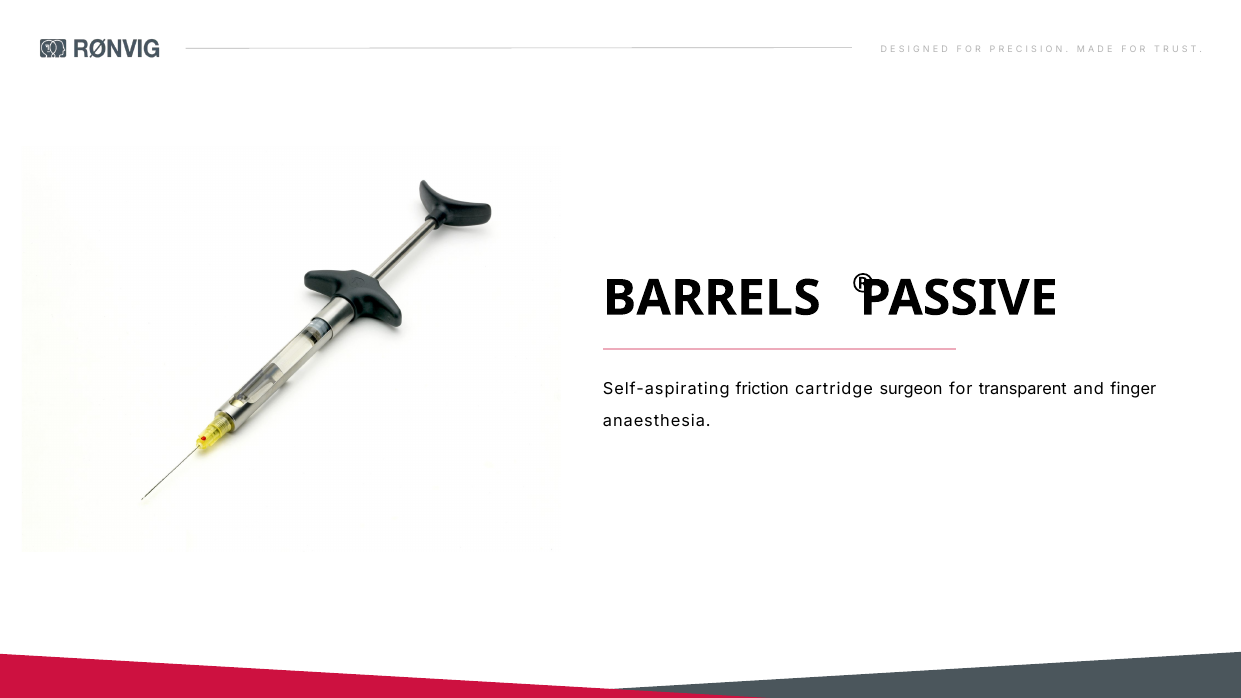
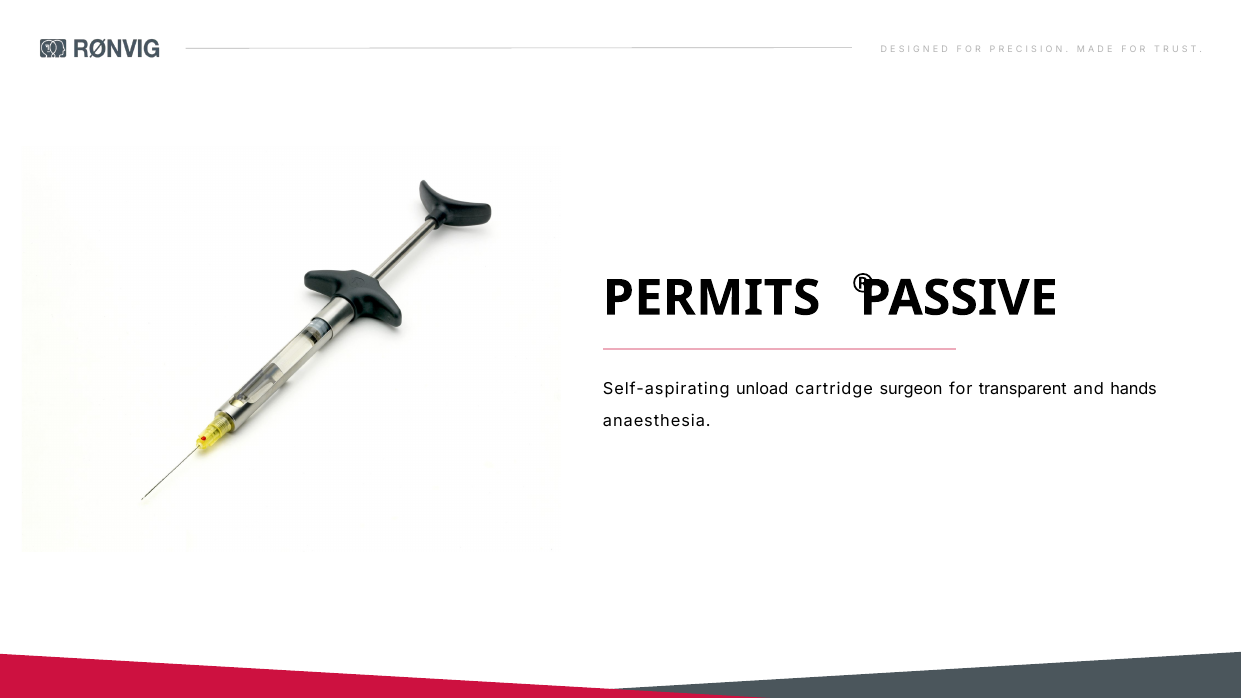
BARRELS: BARRELS -> PERMITS (712, 298)
friction: friction -> unload (762, 389)
finger: finger -> hands (1134, 389)
